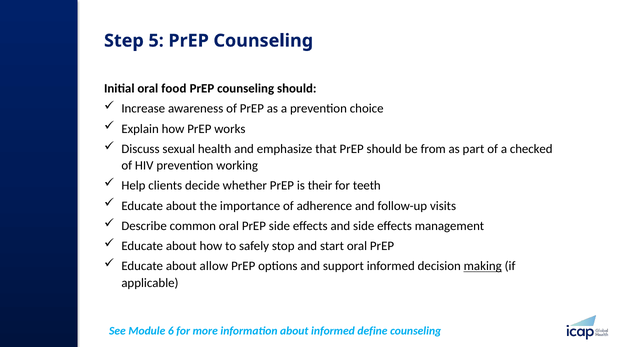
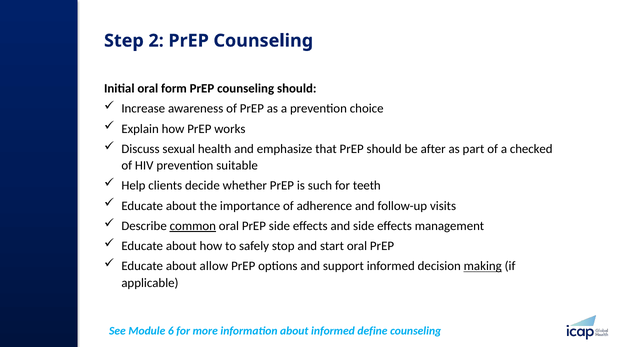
5: 5 -> 2 (156, 41)
food: food -> form (174, 89)
from: from -> after (433, 149)
working: working -> suitable (237, 166)
their: their -> such (320, 186)
common underline: none -> present (193, 226)
